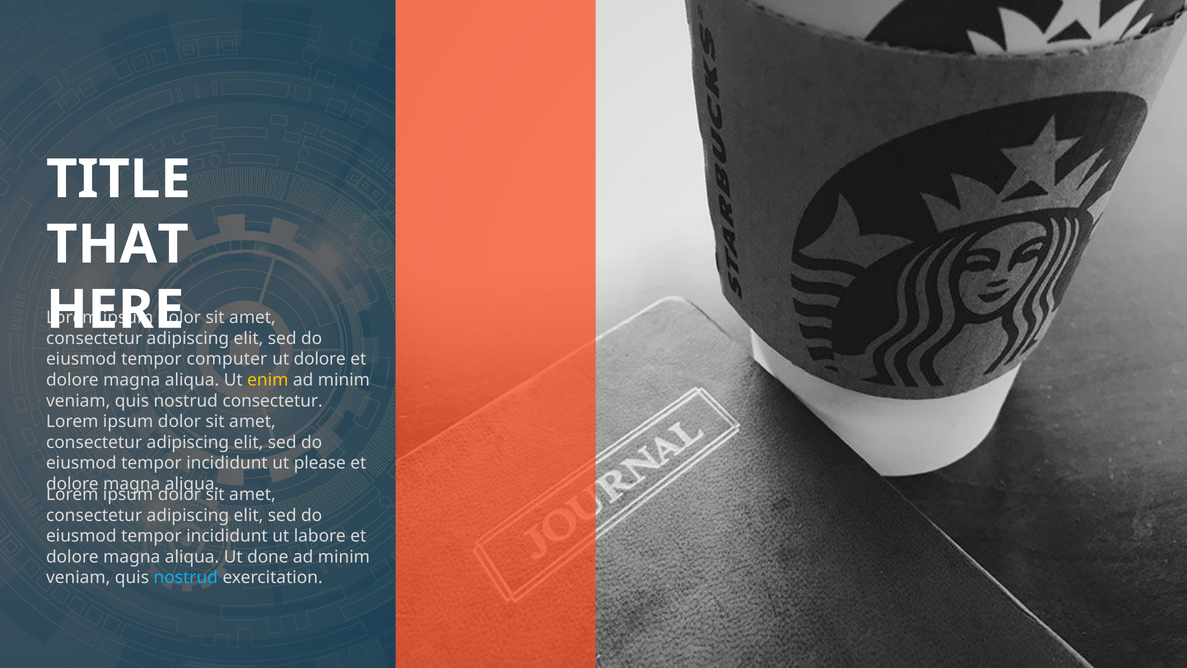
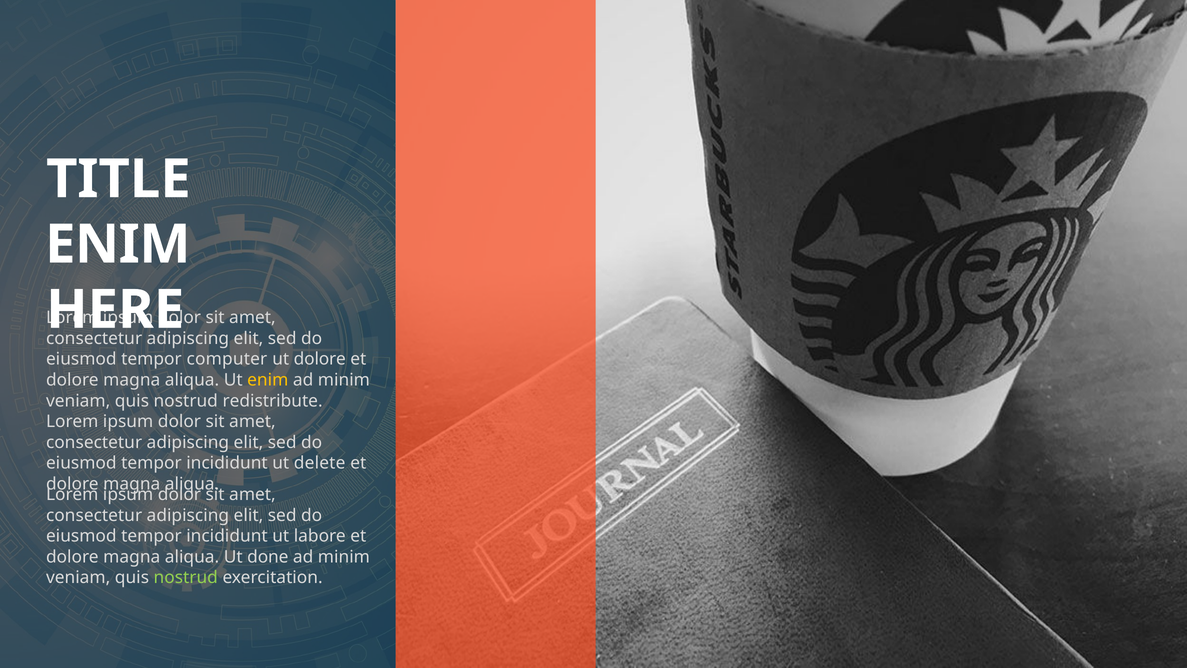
THAT: THAT -> ENIM (118, 244)
nostrud consectetur: consectetur -> redistribute (273, 401)
please: please -> delete (320, 463)
nostrud colour: light blue -> light green (186, 577)
